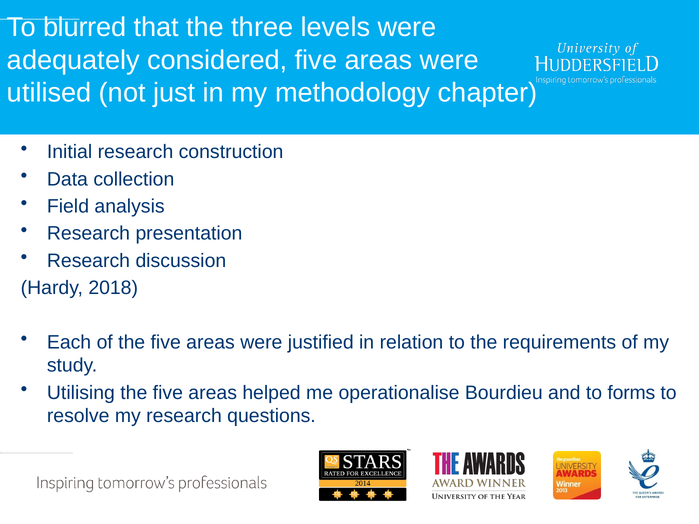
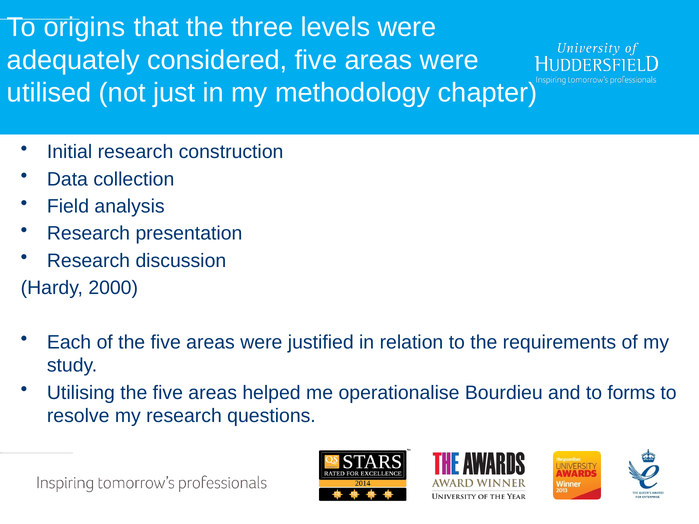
blurred: blurred -> origins (84, 28)
2018: 2018 -> 2000 (113, 288)
